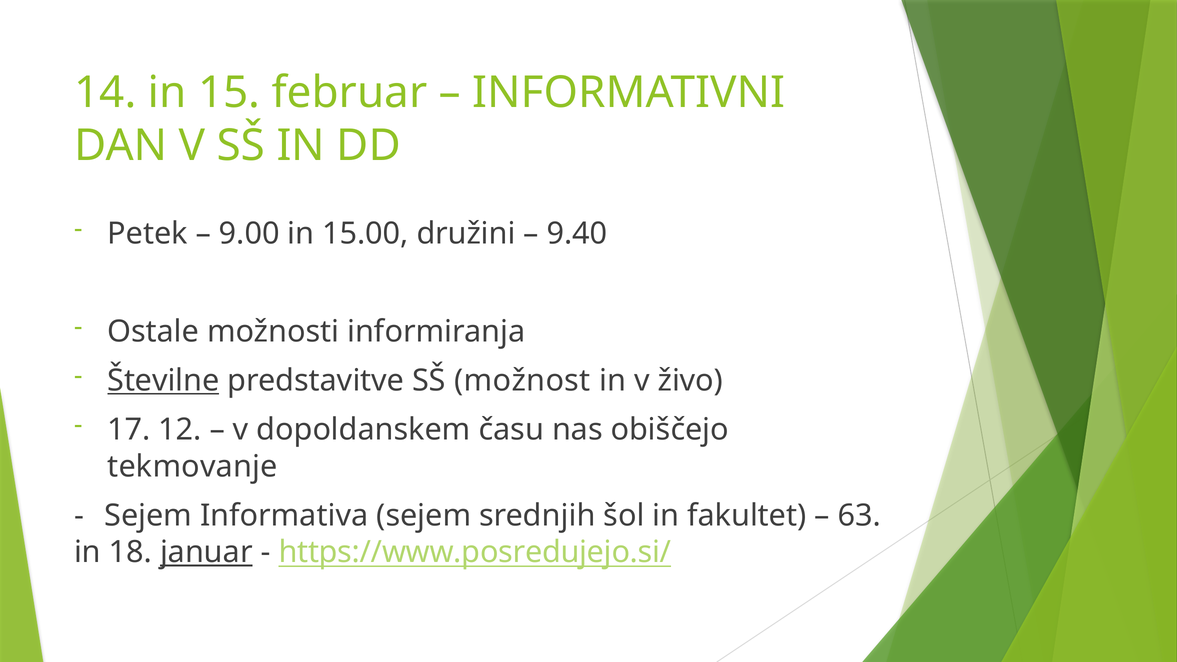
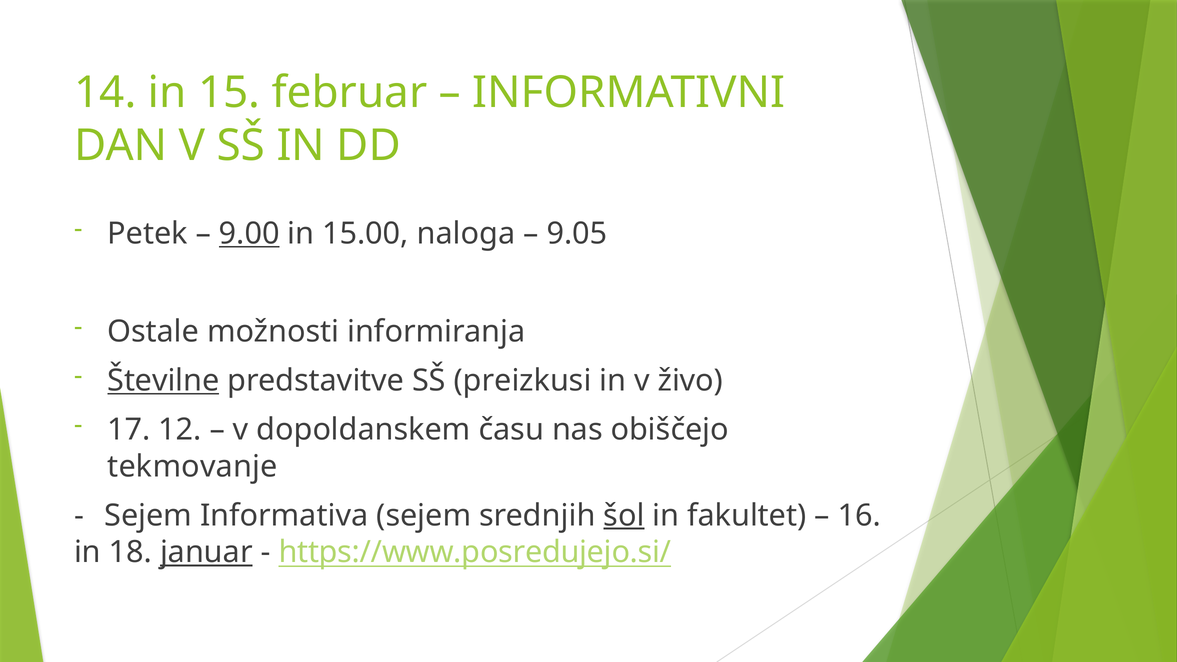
9.00 underline: none -> present (249, 234)
družini: družini -> naloga (466, 234)
9.40: 9.40 -> 9.05 (577, 234)
možnost: možnost -> preizkusi (523, 381)
šol underline: none -> present (624, 515)
63: 63 -> 16 (859, 515)
